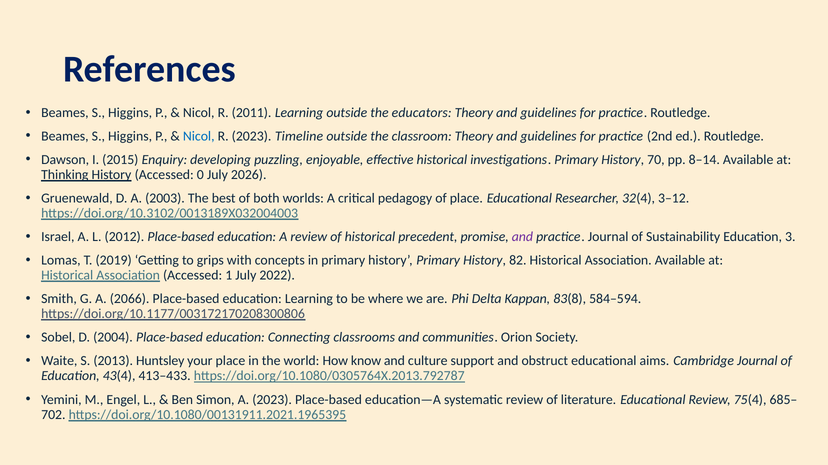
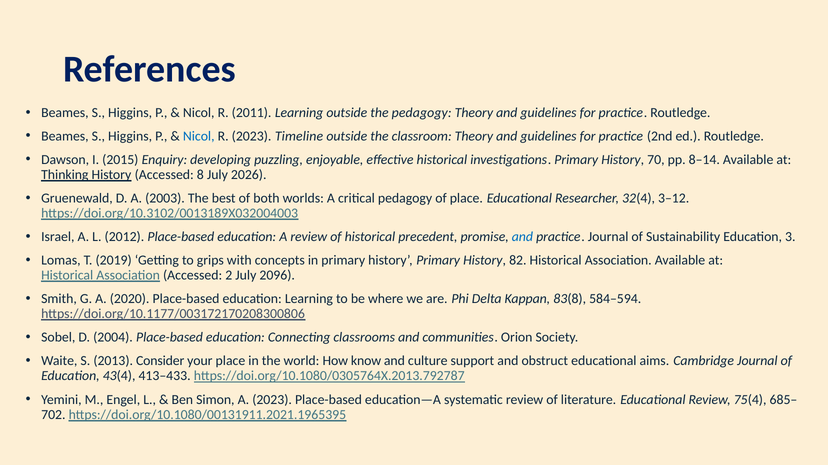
the educators: educators -> pedagogy (422, 113)
0: 0 -> 8 (200, 175)
and colour: purple -> blue (522, 237)
1: 1 -> 2 (229, 276)
2022: 2022 -> 2096 (277, 276)
2066: 2066 -> 2020 (130, 299)
Huntsley: Huntsley -> Consider (160, 361)
